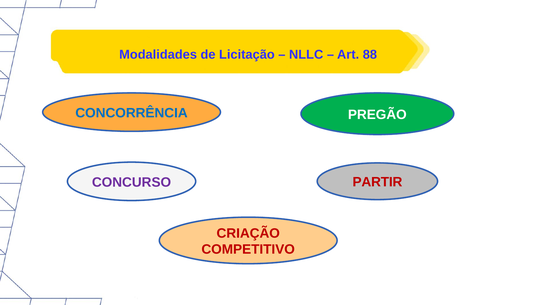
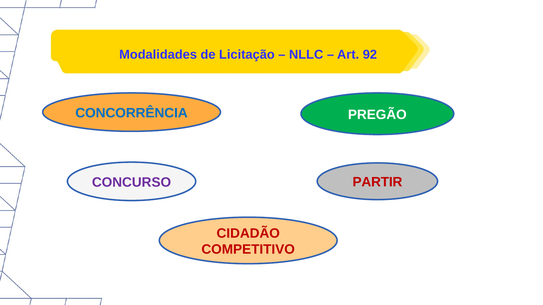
88: 88 -> 92 (370, 55)
CRIAÇÃO: CRIAÇÃO -> CIDADÃO (248, 234)
